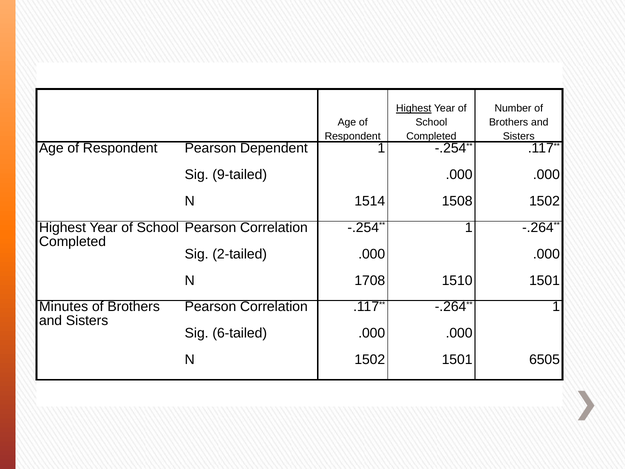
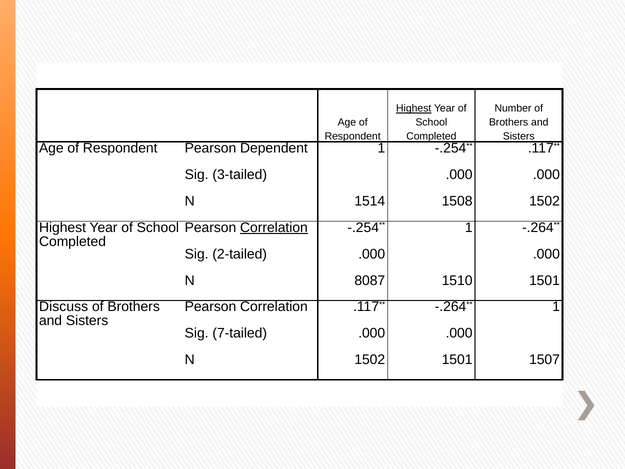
9-tailed: 9-tailed -> 3-tailed (240, 175)
Correlation underline: none -> present (274, 227)
1708: 1708 -> 8087 (370, 280)
Minutes: Minutes -> Discuss (64, 307)
6-tailed: 6-tailed -> 7-tailed (240, 333)
6505: 6505 -> 1507 (545, 360)
